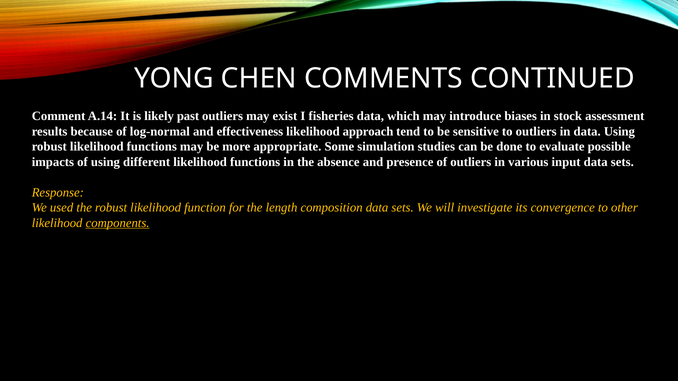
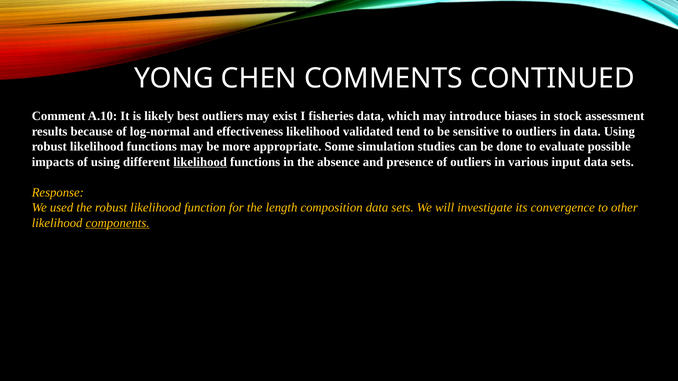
A.14: A.14 -> A.10 (102, 116)
past: past -> best (188, 116)
approach: approach -> validated (368, 132)
likelihood underline: none -> present (200, 162)
